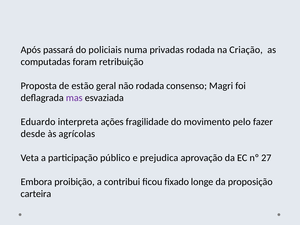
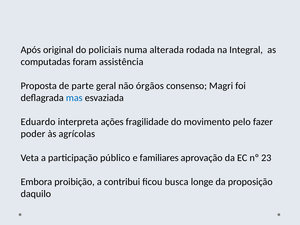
passará: passará -> original (58, 50)
privadas: privadas -> alterada (167, 50)
Criação: Criação -> Integral (246, 50)
retribuição: retribuição -> assistência (121, 62)
estão: estão -> parte (83, 86)
não rodada: rodada -> órgãos (150, 86)
mas colour: purple -> blue (74, 98)
desde: desde -> poder (33, 134)
prejudica: prejudica -> familiares (159, 158)
27: 27 -> 23 (266, 158)
fixado: fixado -> busca (177, 182)
carteira: carteira -> daquilo (36, 194)
